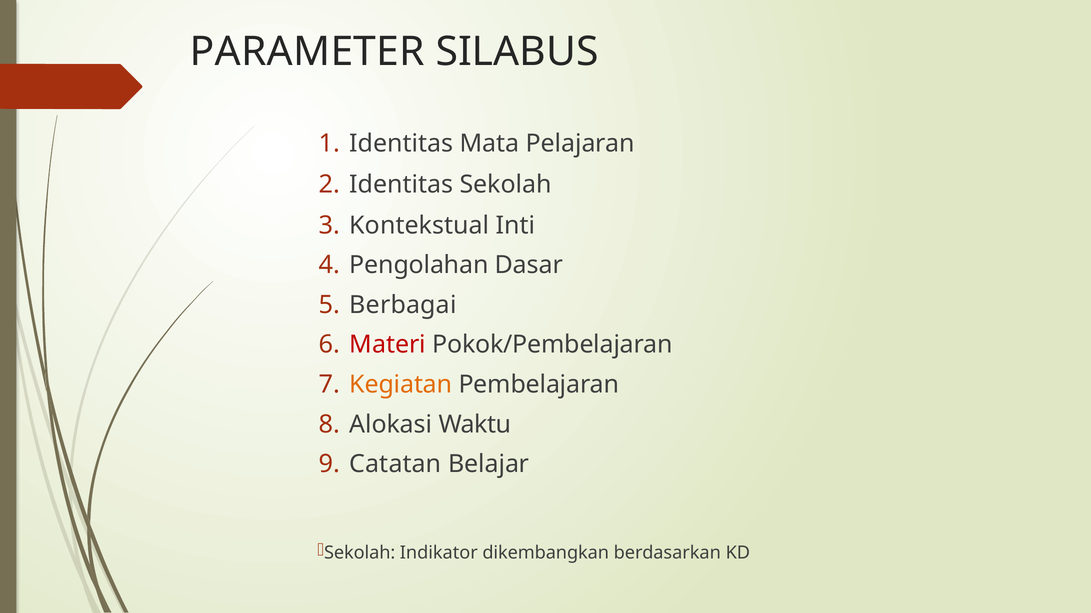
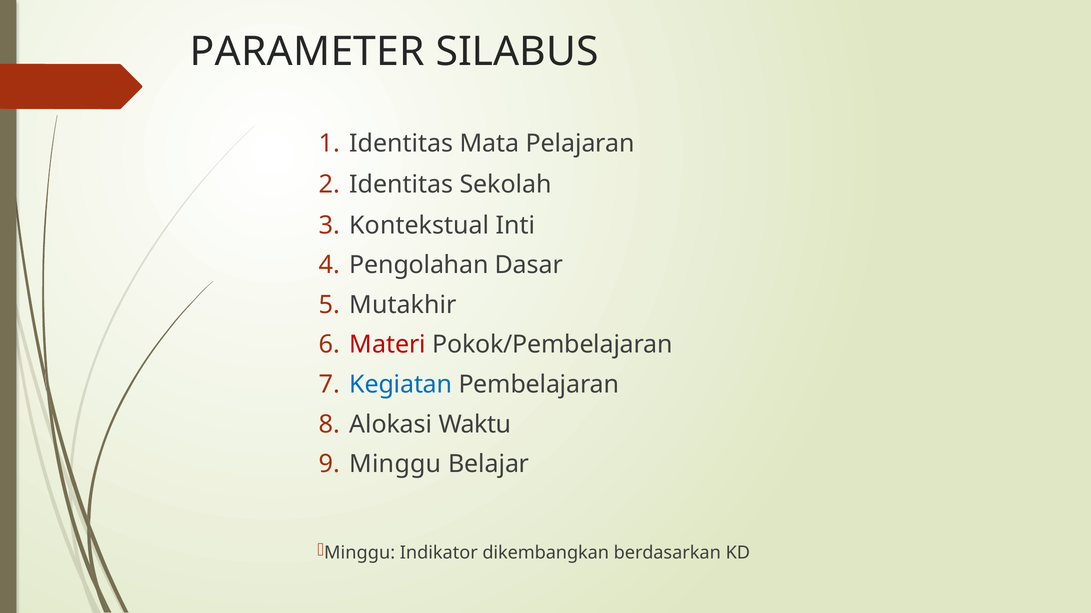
Berbagai: Berbagai -> Mutakhir (403, 305)
Kegiatan colour: orange -> blue (401, 385)
Catatan: Catatan -> Minggu (395, 465)
Sekolah: Sekolah -> Minggu (360, 553)
